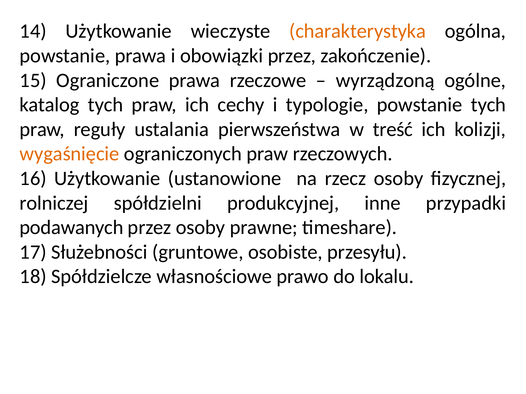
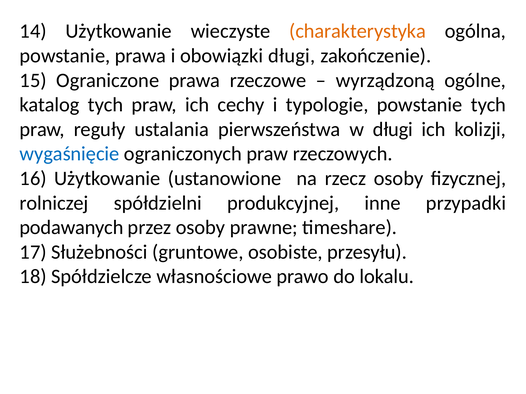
obowiązki przez: przez -> długi (292, 56)
w treść: treść -> długi (393, 130)
wygaśnięcie colour: orange -> blue (70, 154)
